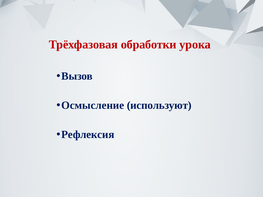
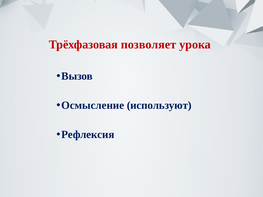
обработки: обработки -> позволяет (149, 45)
